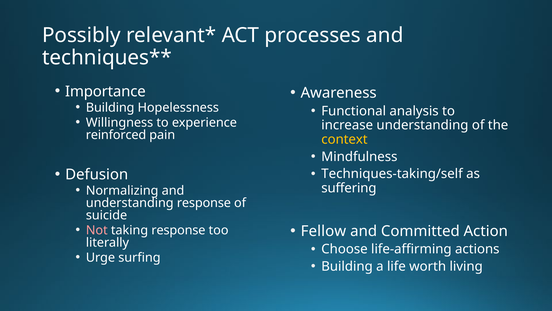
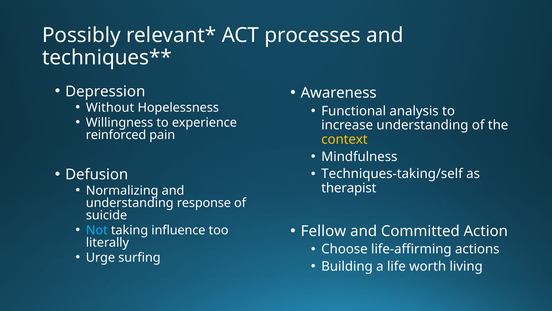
Importance: Importance -> Depression (105, 91)
Building: Building -> Without (110, 107)
suffering: suffering -> therapist (349, 188)
Not colour: pink -> light blue (97, 230)
taking response: response -> influence (178, 230)
